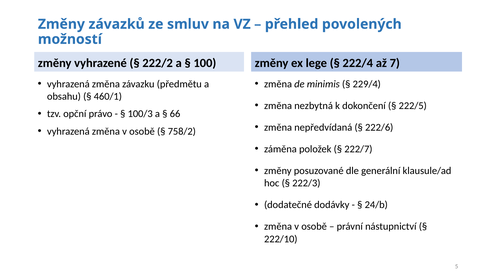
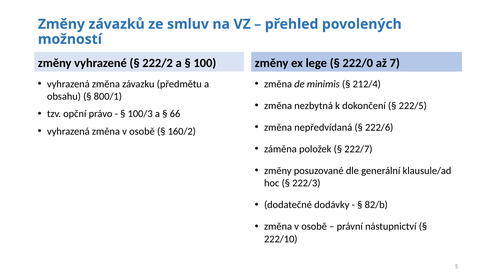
222/4: 222/4 -> 222/0 (358, 63)
229/4: 229/4 -> 212/4 (367, 84)
460/1: 460/1 -> 800/1 (108, 96)
758/2: 758/2 -> 160/2 (182, 131)
24/b: 24/b -> 82/b (376, 205)
